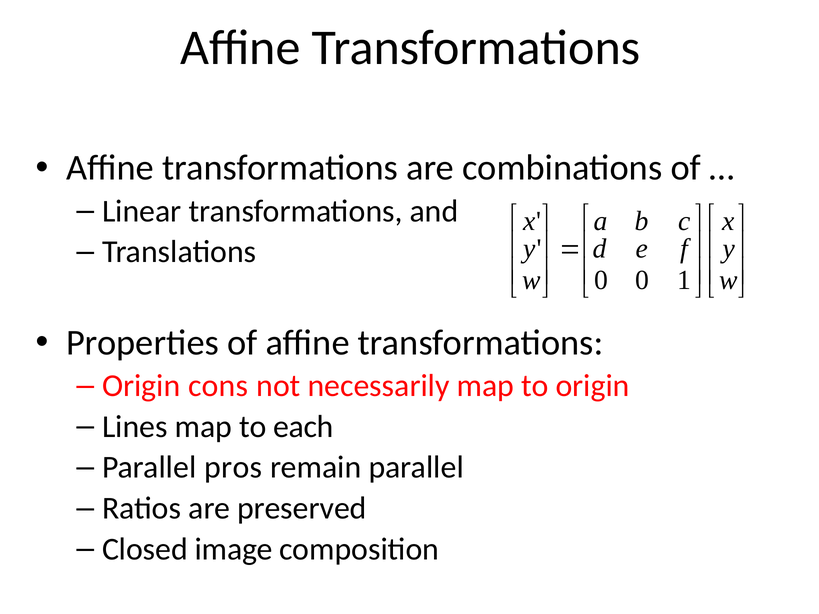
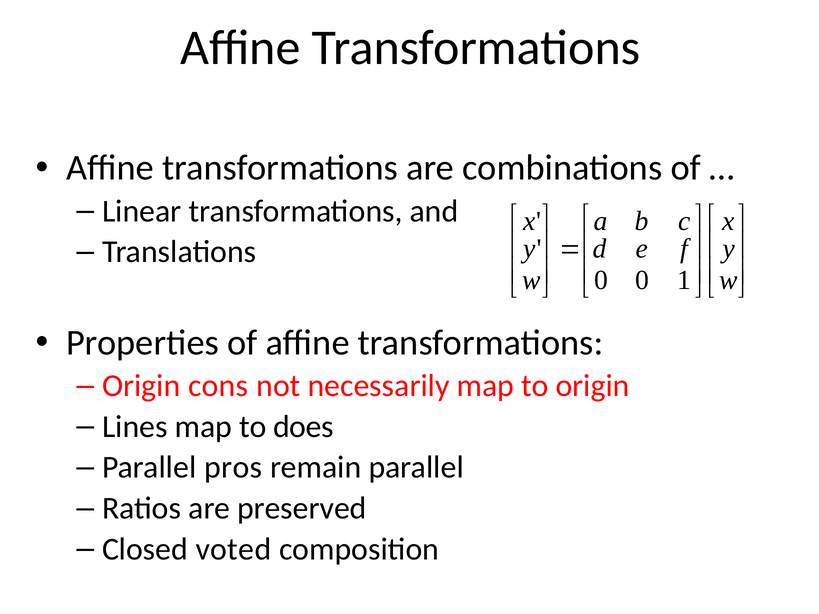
each: each -> does (304, 427)
image: image -> voted (233, 549)
